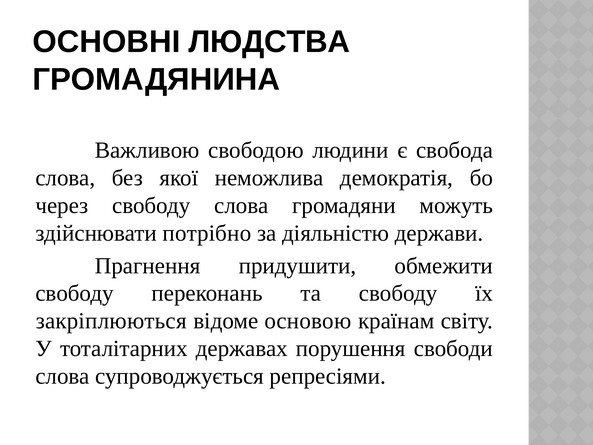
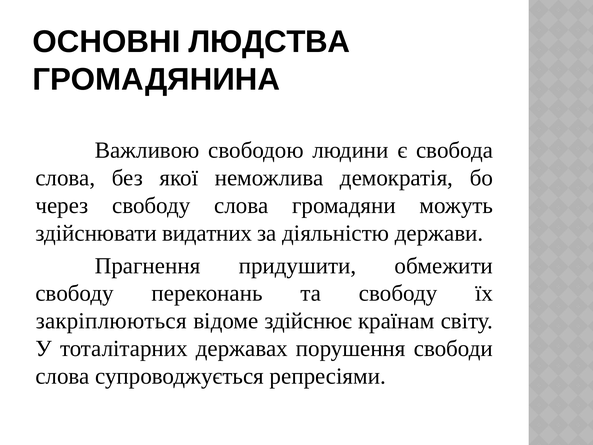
потрібно: потрібно -> видатних (207, 233)
основою: основою -> здійснює (308, 321)
